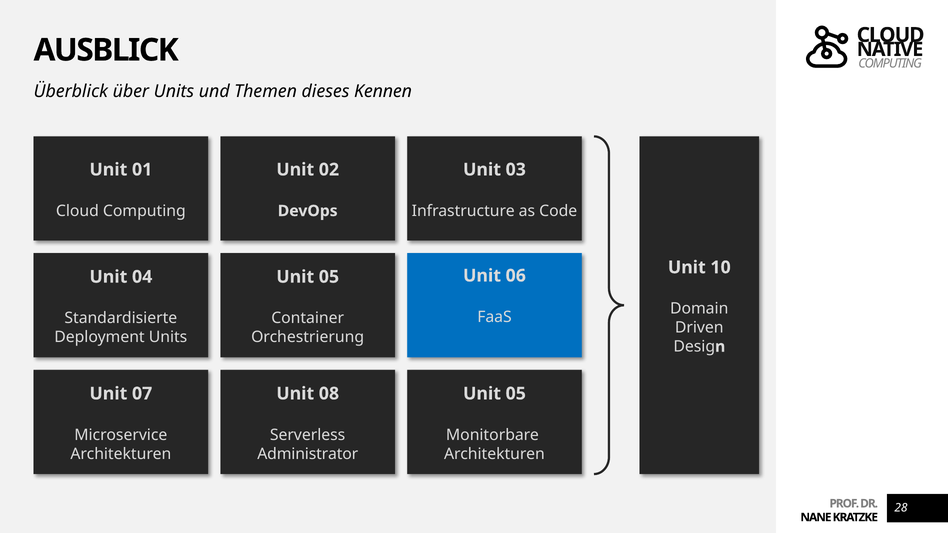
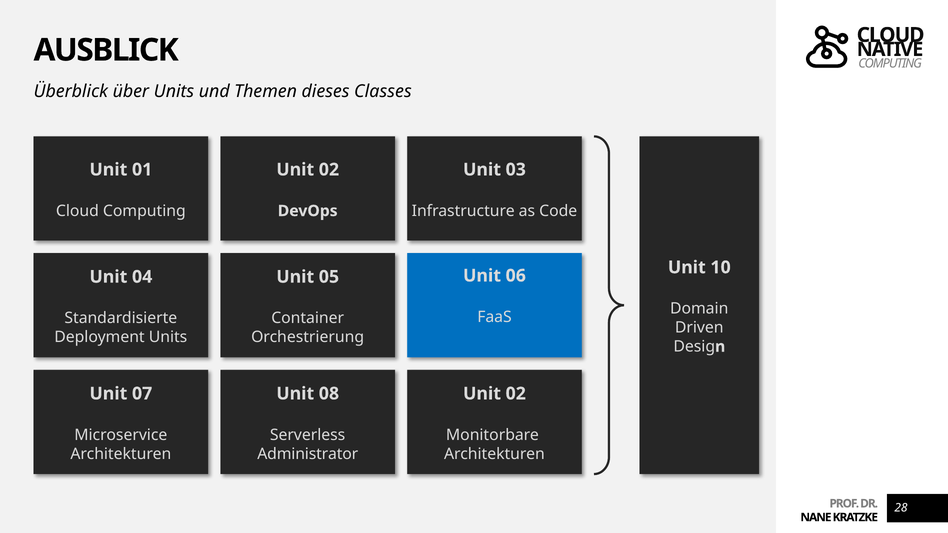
Kennen: Kennen -> Classes (383, 91)
05: 05 -> 02 (516, 394)
